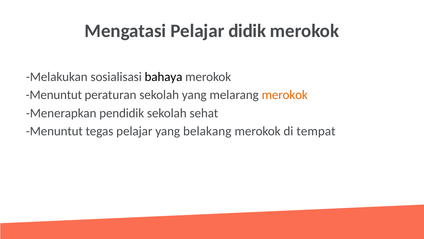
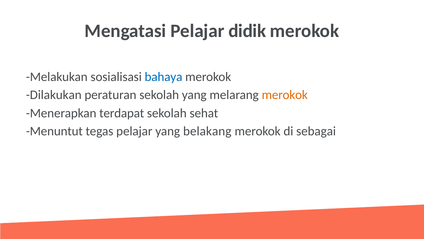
bahaya colour: black -> blue (164, 77)
Menuntut: Menuntut -> Dilakukan (54, 95)
pendidik: pendidik -> terdapat (122, 113)
tempat: tempat -> sebagai (316, 131)
